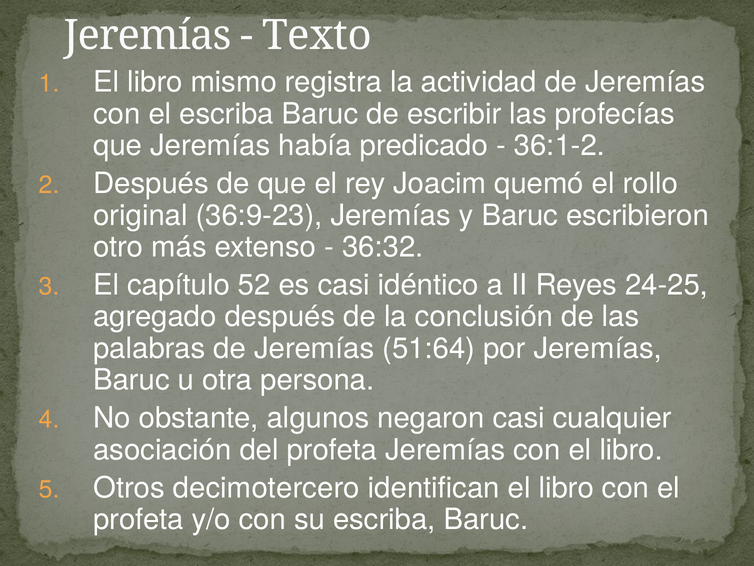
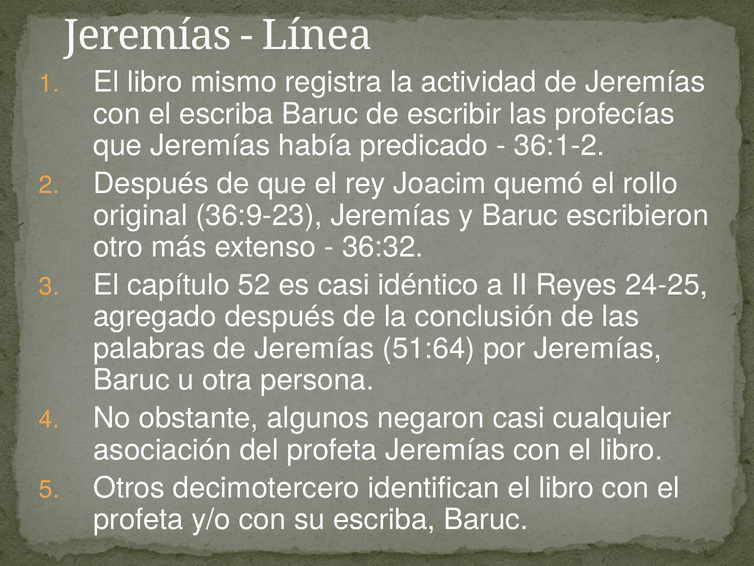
Texto: Texto -> Línea (317, 35)
